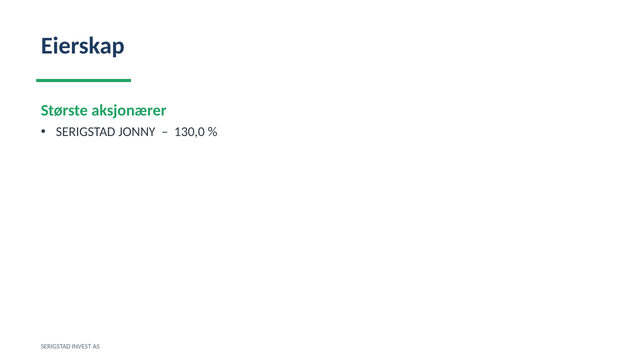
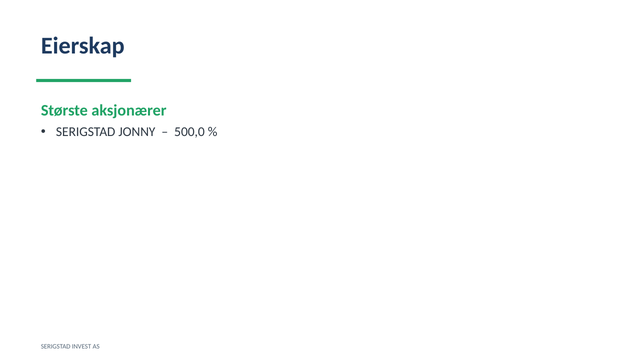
130,0: 130,0 -> 500,0 (189, 132)
